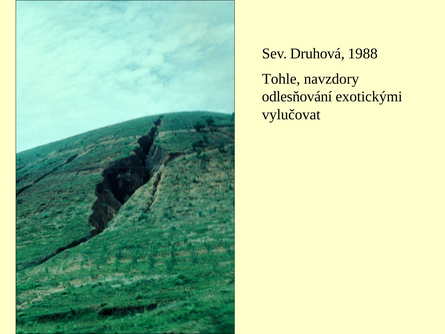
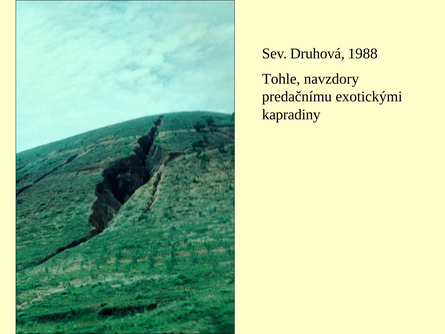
odlesňování: odlesňování -> predačnímu (297, 97)
vylučovat: vylučovat -> kapradiny (291, 114)
